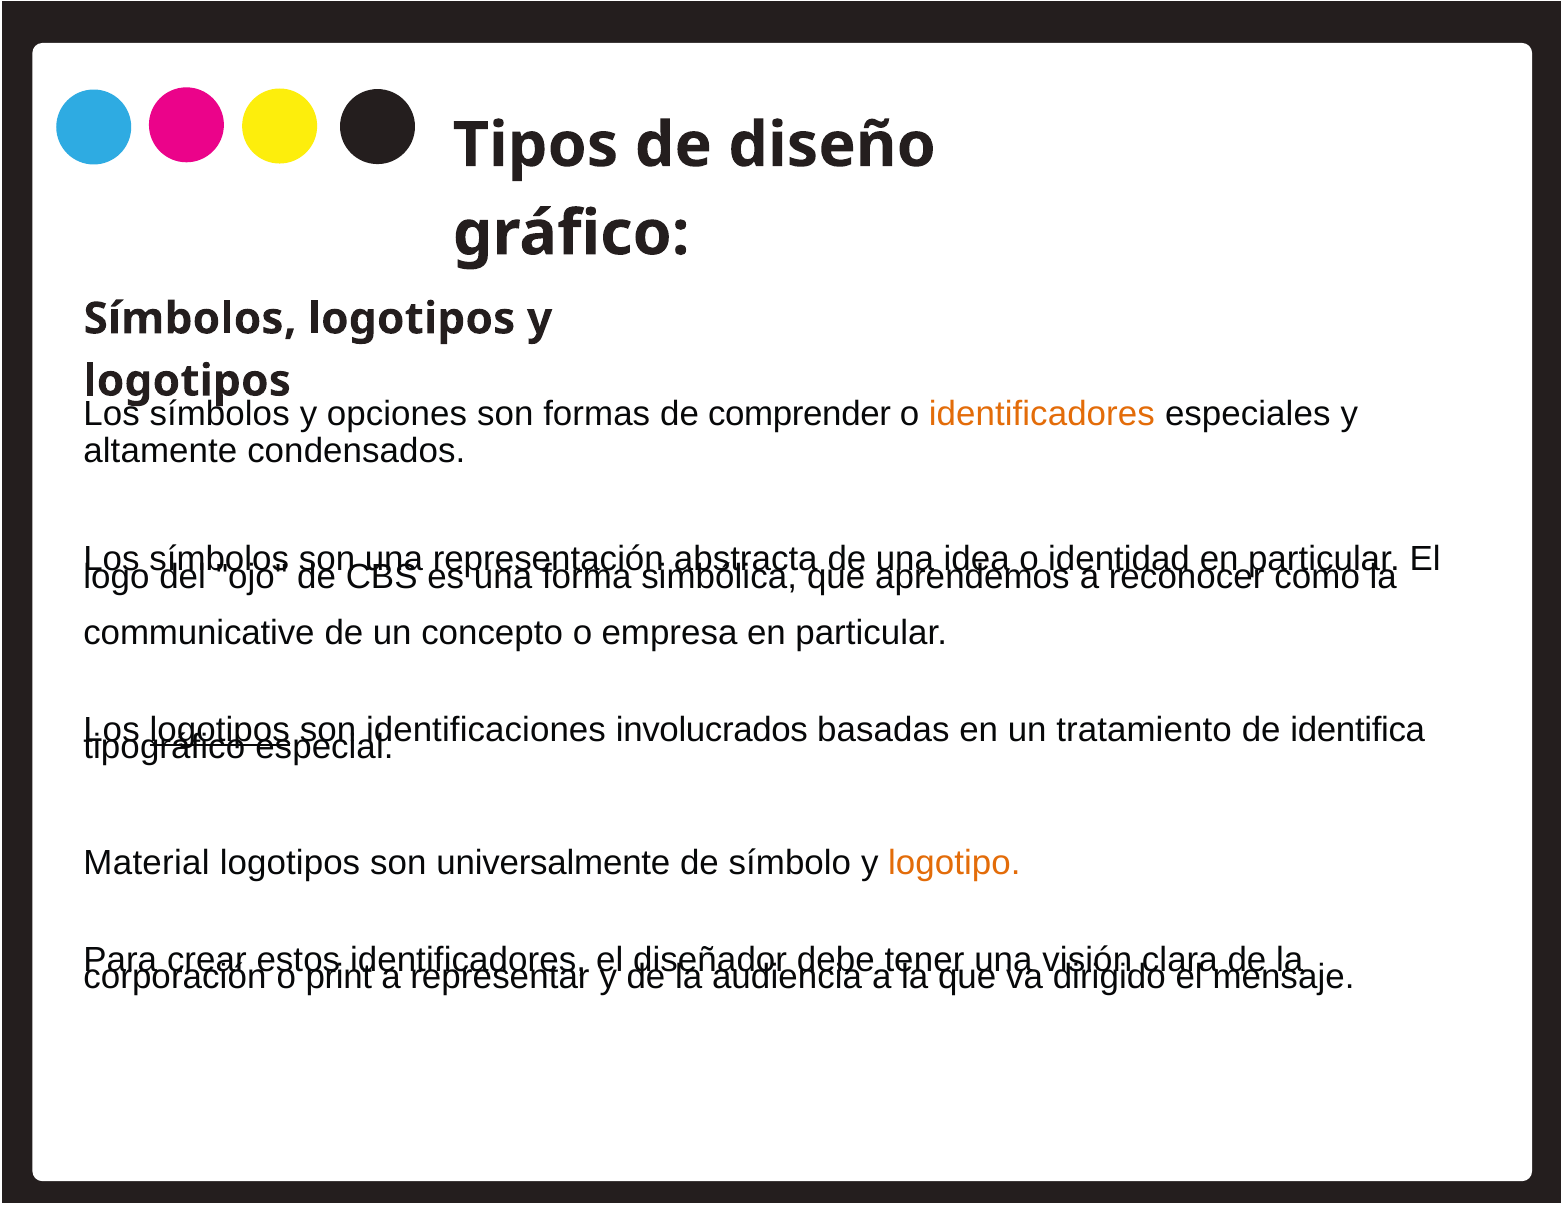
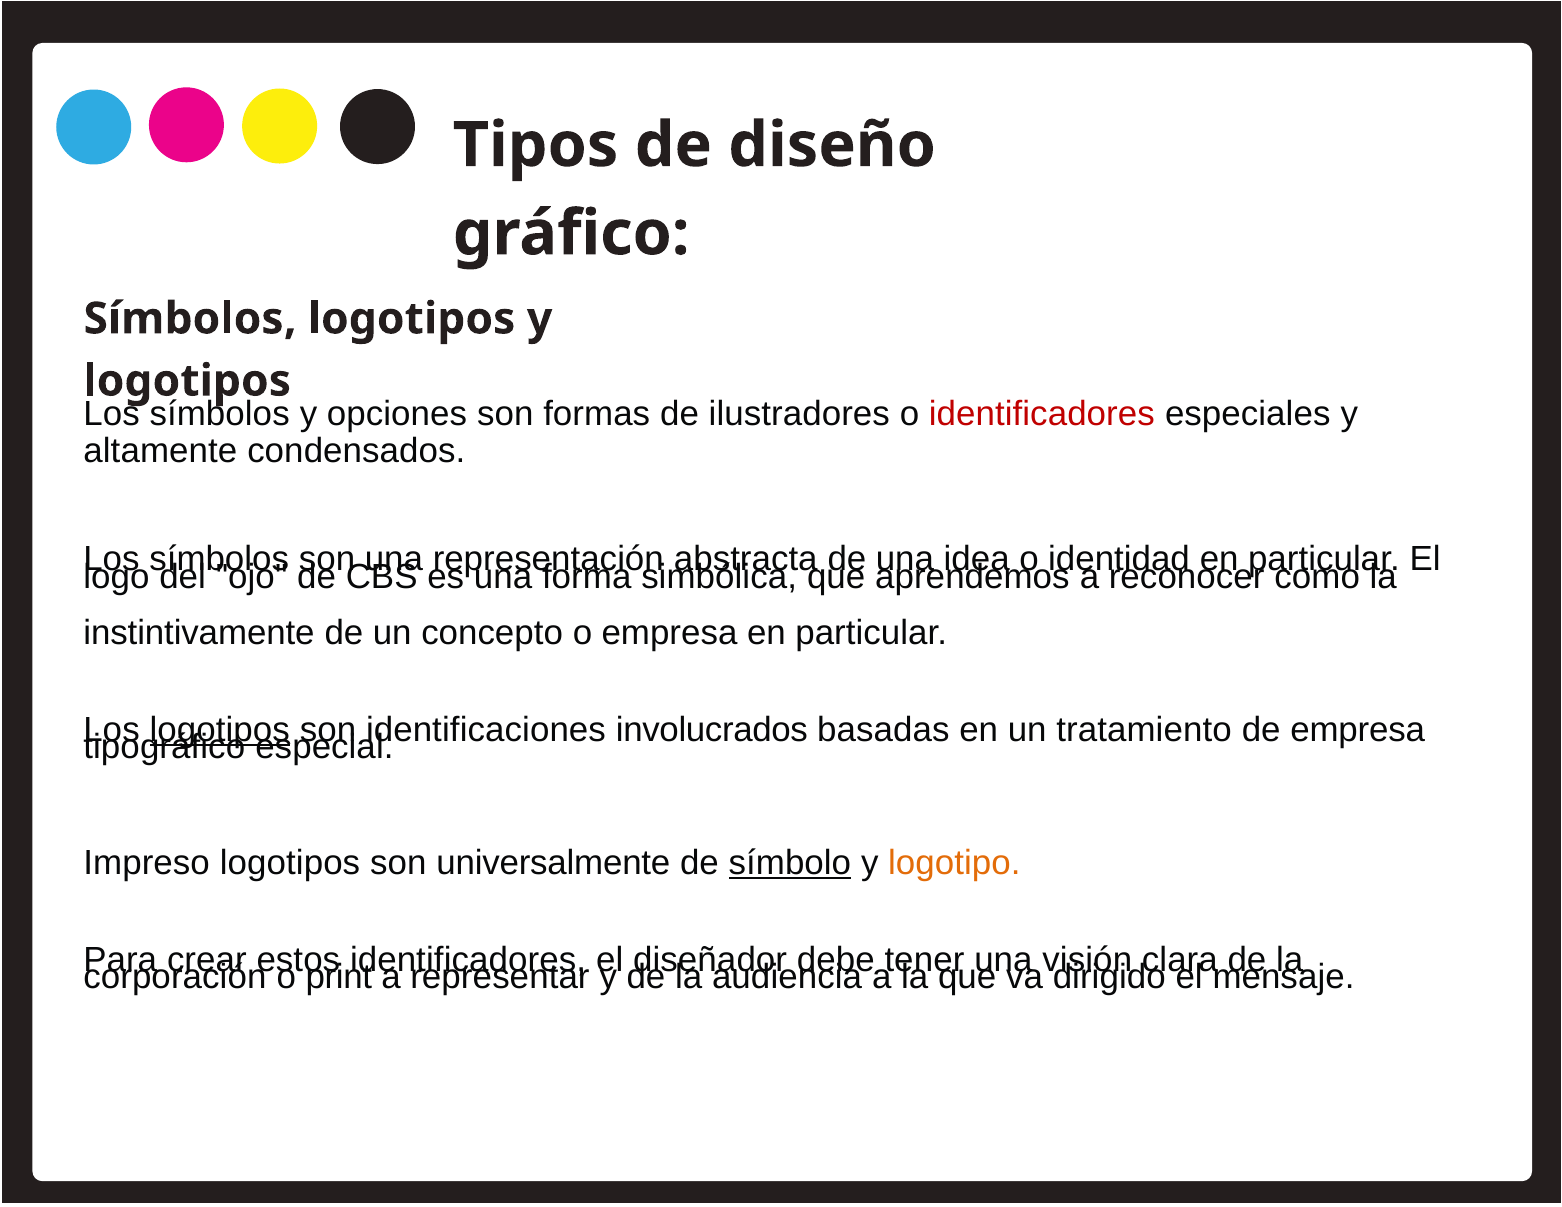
comprender: comprender -> ilustradores (799, 414)
identificadores colour: orange -> red (1042, 414)
communicative: communicative -> instintivamente (199, 633)
de identifica: identifica -> empresa (1358, 730)
Material: Material -> Impreso (147, 863)
símbolo underline: none -> present (790, 863)
